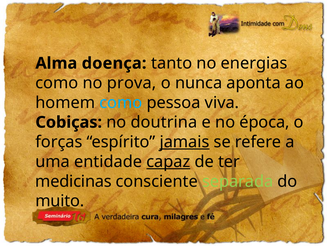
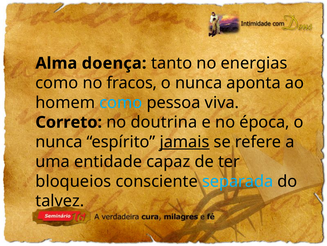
prova: prova -> fracos (132, 83)
Cobiças: Cobiças -> Correto (69, 122)
forças: forças -> nunca (59, 142)
capaz underline: present -> none (168, 161)
medicinas: medicinas -> bloqueios (73, 181)
separada colour: light green -> light blue (238, 181)
muito: muito -> talvez (60, 200)
